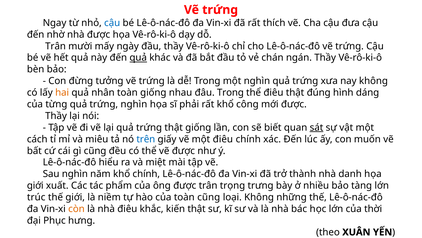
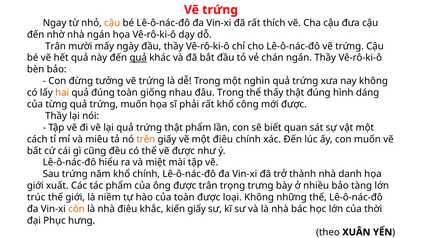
cậu colour: blue -> orange (112, 23)
nhà được: được -> ngán (99, 34)
quả nhân: nhân -> đúng (103, 92)
thể điêu: điêu -> thấy (273, 92)
trứng nghìn: nghìn -> muốn (134, 104)
thật giống: giống -> phẩm (198, 127)
sát underline: present -> none (316, 127)
trên colour: blue -> orange (146, 139)
Sau nghìn: nghìn -> trứng (75, 174)
toàn cũng: cũng -> được (209, 197)
kiến thật: thật -> giấy (197, 208)
